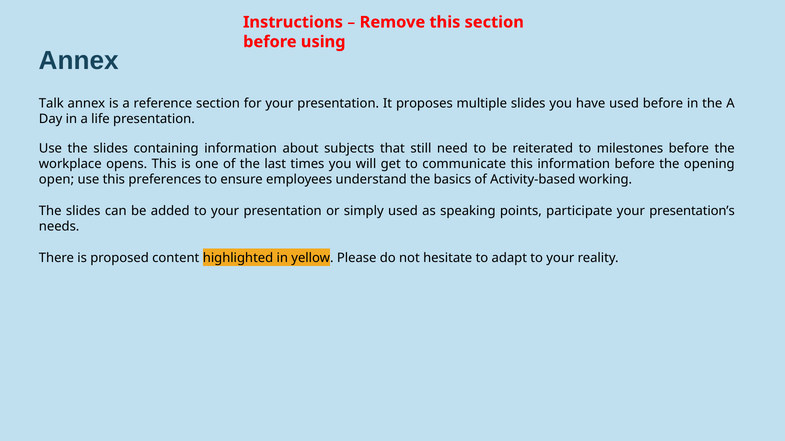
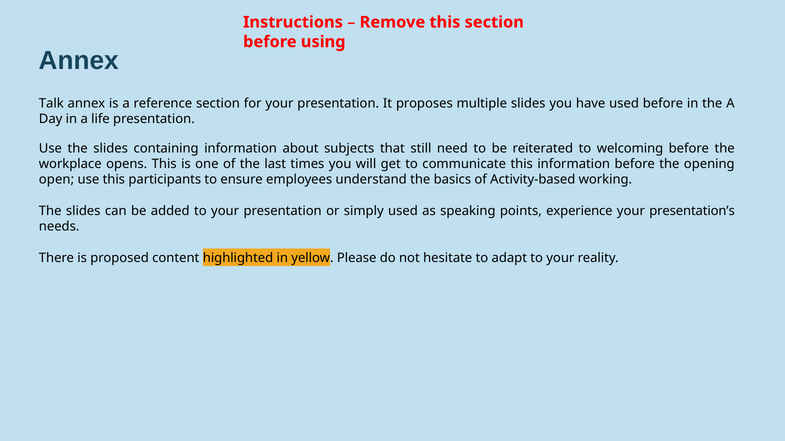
milestones: milestones -> welcoming (630, 148)
preferences: preferences -> participants (165, 180)
participate: participate -> experience (579, 211)
